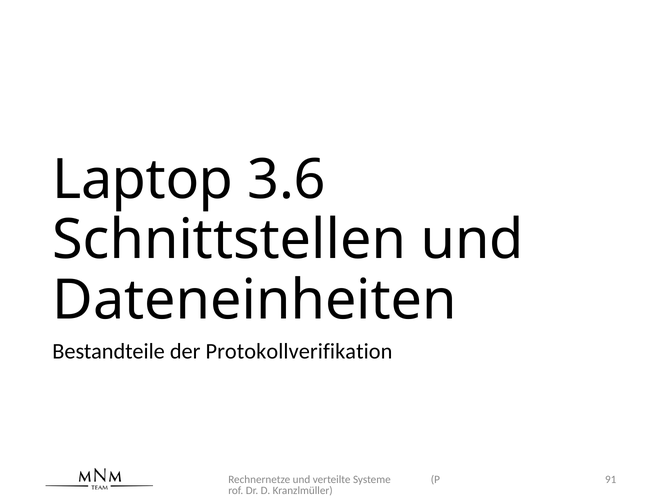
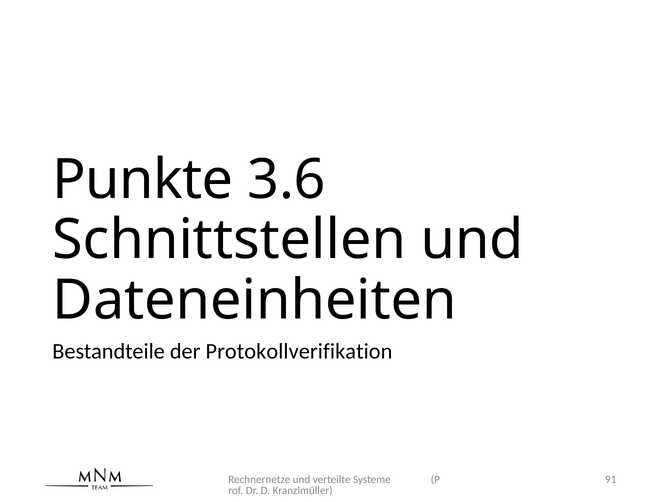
Laptop: Laptop -> Punkte (143, 180)
